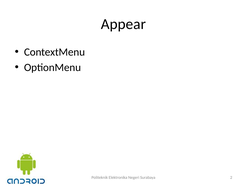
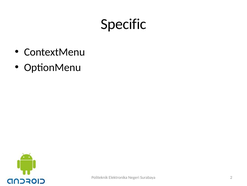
Appear: Appear -> Specific (124, 24)
